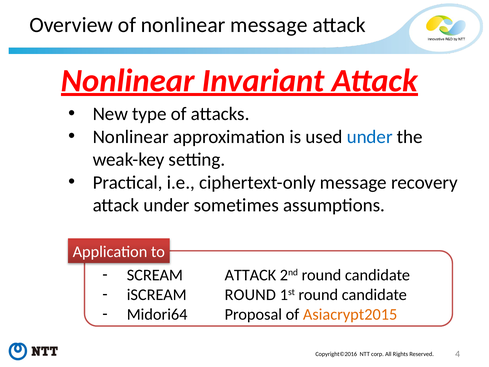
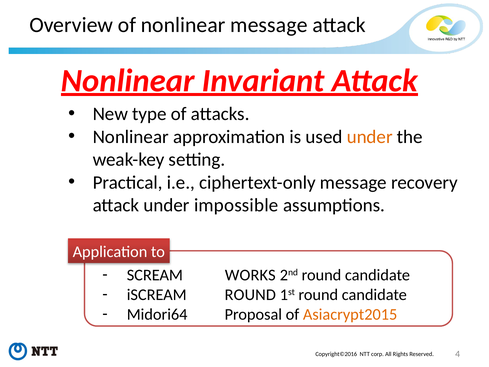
under colour: blue -> orange (370, 137)
sometimes: sometimes -> impossible (236, 205)
SCREAM ATTACK: ATTACK -> WORKS (250, 275)
